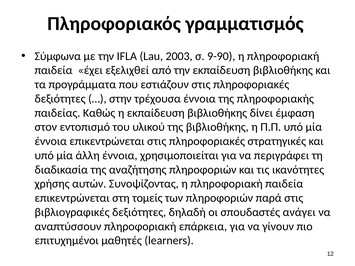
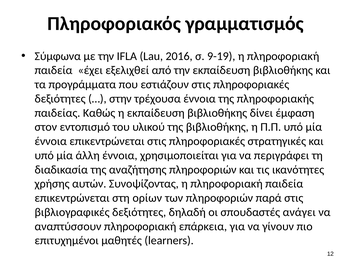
2003: 2003 -> 2016 (179, 56)
9-90: 9-90 -> 9-19 (221, 56)
τομείς: τομείς -> ορίων (147, 198)
